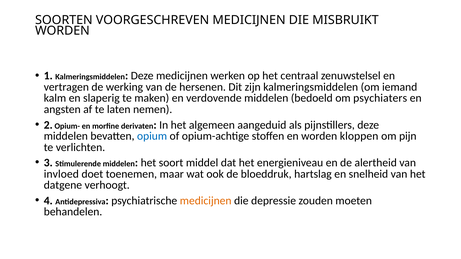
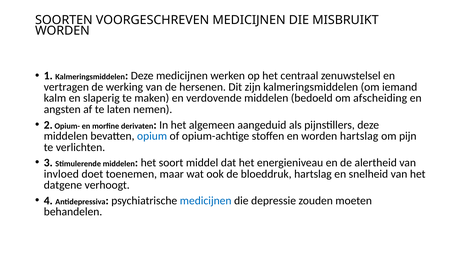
psychiaters: psychiaters -> afscheiding (380, 98)
worden kloppen: kloppen -> hartslag (359, 136)
medicijnen colour: orange -> blue (206, 201)
